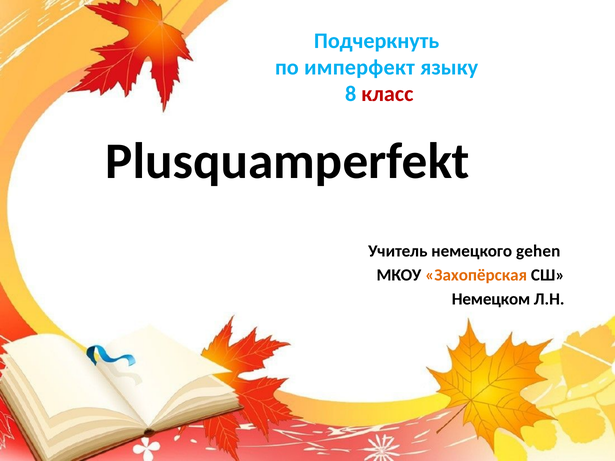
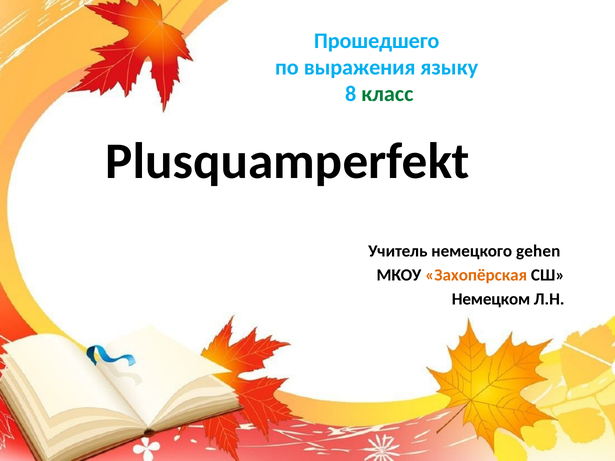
Подчеркнуть: Подчеркнуть -> Прошедшего (377, 41)
имперфект: имперфект -> выражения (360, 67)
класс colour: red -> green (387, 94)
